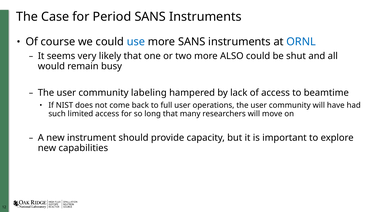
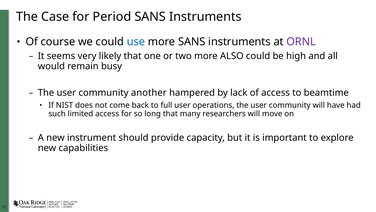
ORNL colour: blue -> purple (301, 42)
shut: shut -> high (296, 56)
labeling: labeling -> another (149, 93)
